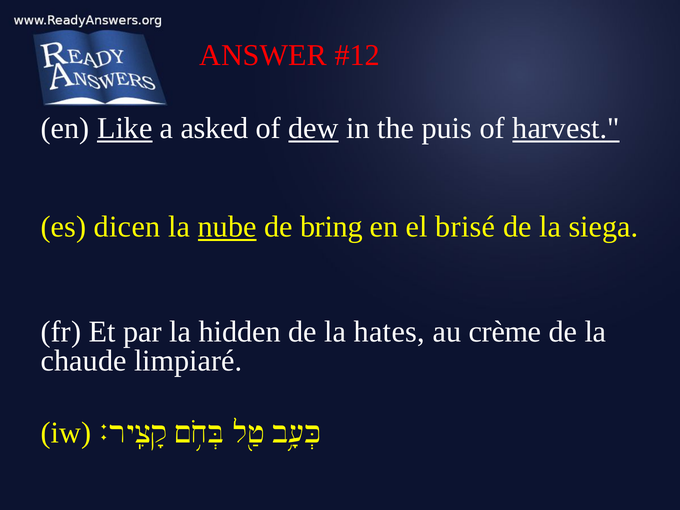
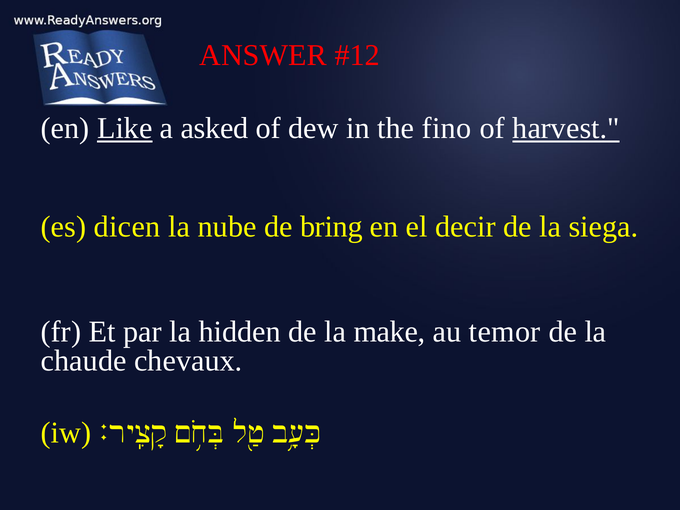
dew underline: present -> none (313, 128)
puis: puis -> fino (447, 128)
nube underline: present -> none (227, 227)
brisé: brisé -> decir (465, 227)
hates: hates -> make (390, 332)
crème: crème -> temor (505, 332)
limpiaré: limpiaré -> chevaux (188, 361)
